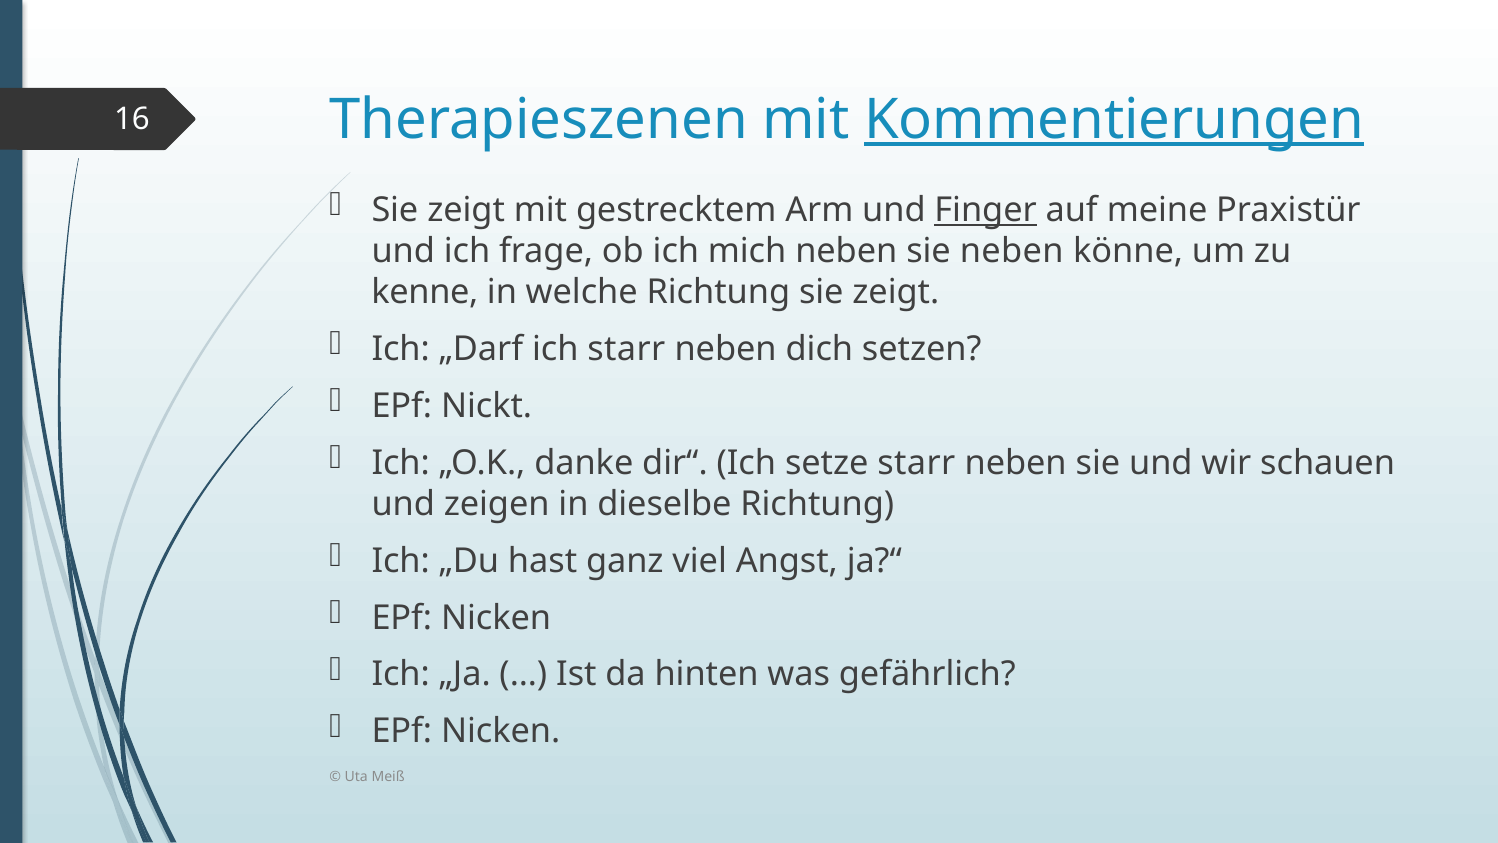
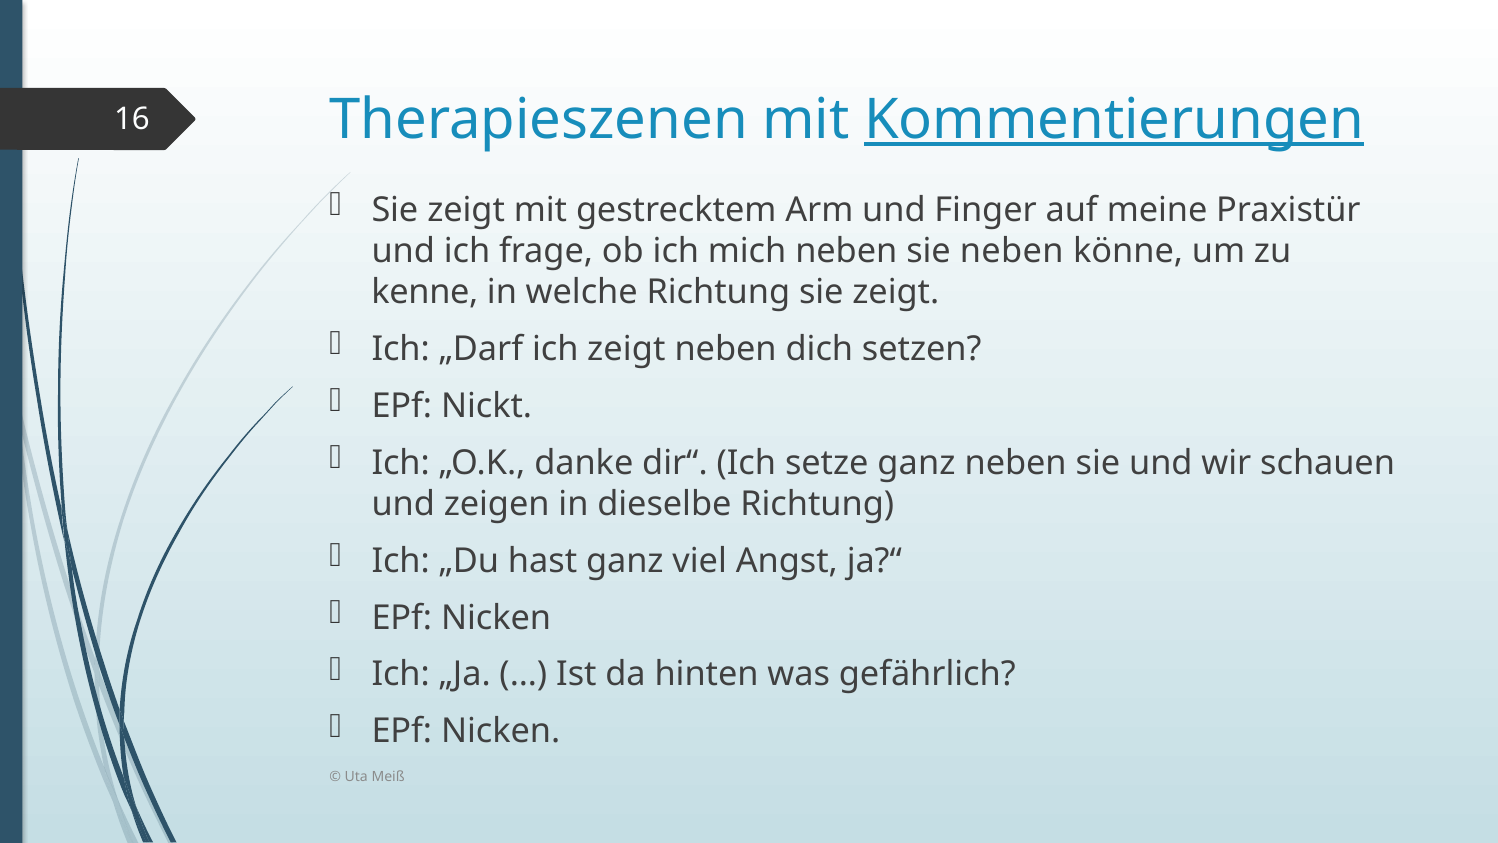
Finger underline: present -> none (986, 210)
ich starr: starr -> zeigt (626, 349)
setze starr: starr -> ganz (916, 463)
